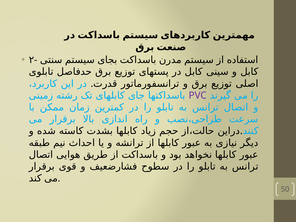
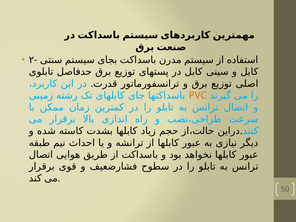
PVC colour: purple -> orange (198, 95)
